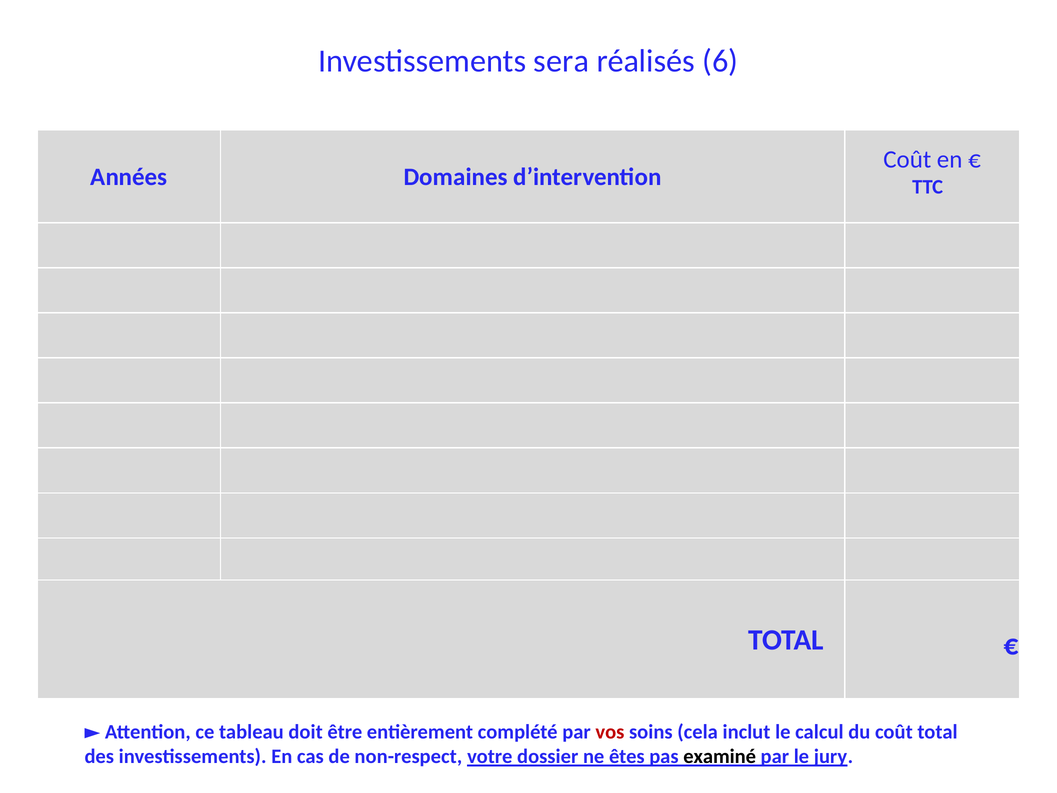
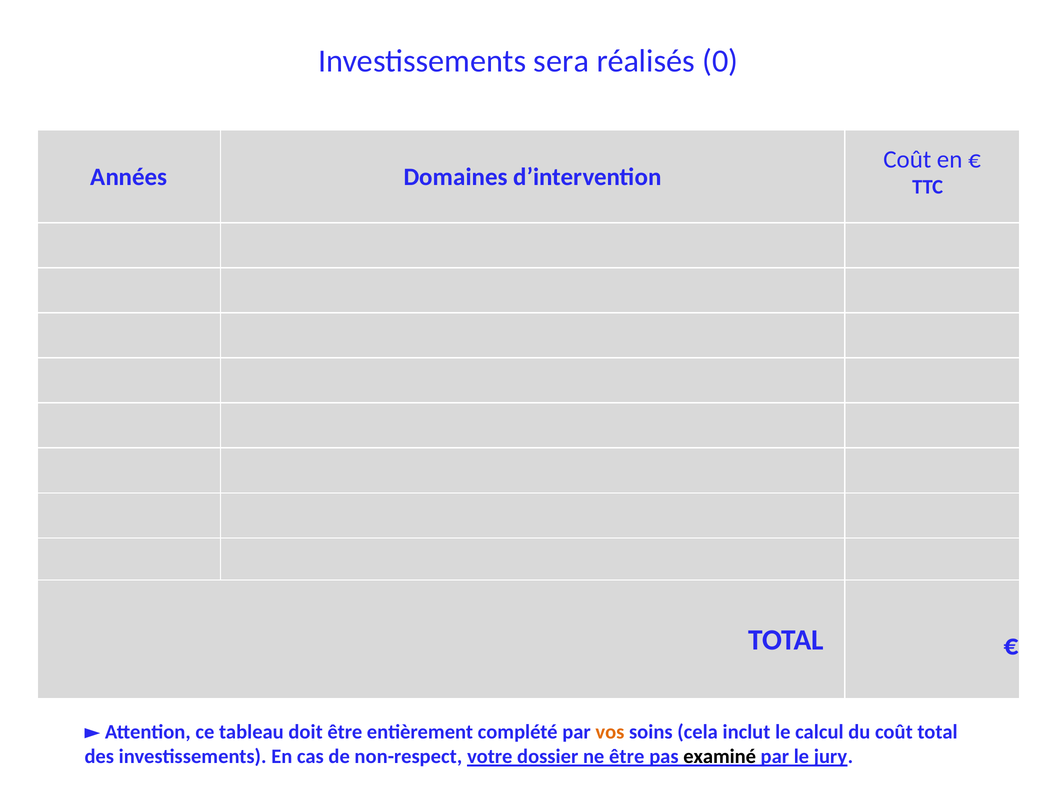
6: 6 -> 0 (720, 61)
vos colour: red -> orange (610, 732)
ne êtes: êtes -> être (627, 756)
